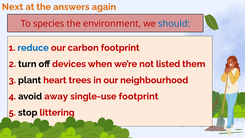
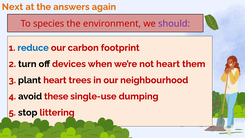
should colour: blue -> purple (174, 24)
not listed: listed -> heart (168, 64)
away: away -> these (56, 96)
single-use footprint: footprint -> dumping (139, 96)
